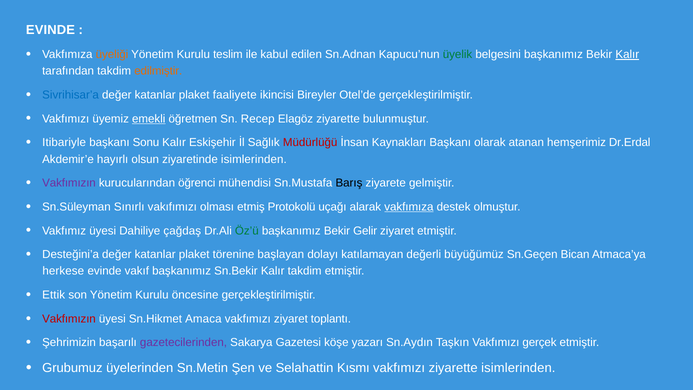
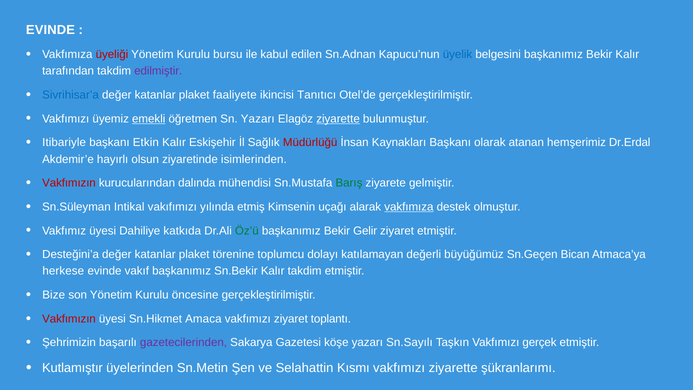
üyeliği colour: orange -> red (112, 55)
teslim: teslim -> bursu (228, 55)
üyelik colour: green -> blue (458, 55)
Kalır underline: present -> none (627, 55)
edilmiştir colour: orange -> purple (158, 71)
Bireyler: Bireyler -> Tanıtıcı (317, 95)
Sn Recep: Recep -> Yazarı (258, 119)
ziyarette underline: none -> present (338, 119)
Sonu: Sonu -> Etkin (146, 143)
Vakfımızın colour: purple -> red (69, 183)
öğrenci: öğrenci -> dalında (197, 183)
Barış colour: black -> green (349, 183)
Sınırlı: Sınırlı -> Intikal (129, 207)
olması: olması -> yılında (217, 207)
Protokolü: Protokolü -> Kimsenin (292, 207)
çağdaş: çağdaş -> katkıda (182, 231)
başlayan: başlayan -> toplumcu (281, 254)
Ettik: Ettik -> Bize (54, 295)
Sn.Aydın: Sn.Aydın -> Sn.Sayılı (409, 342)
Grubumuz: Grubumuz -> Kutlamıştır (72, 368)
ziyarette isimlerinden: isimlerinden -> şükranlarımı (518, 368)
